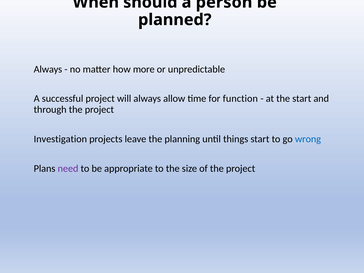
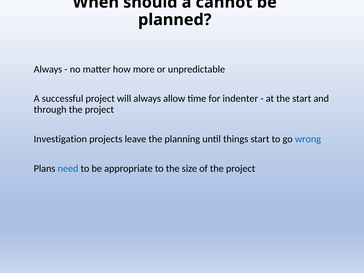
person: person -> cannot (224, 2)
function: function -> indenter (240, 99)
need colour: purple -> blue (68, 168)
